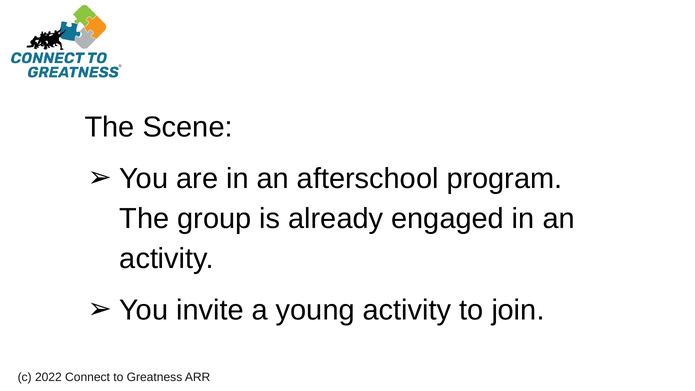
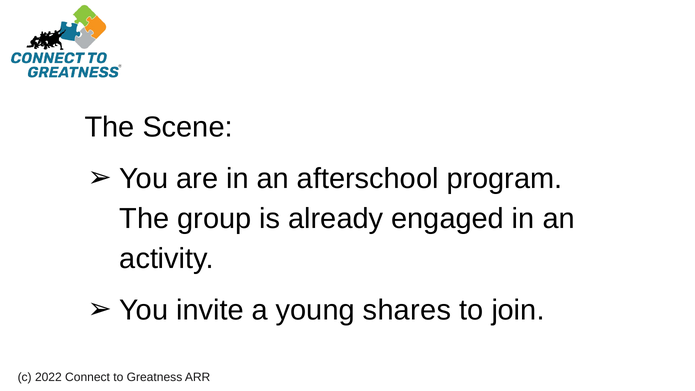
young activity: activity -> shares (407, 310)
